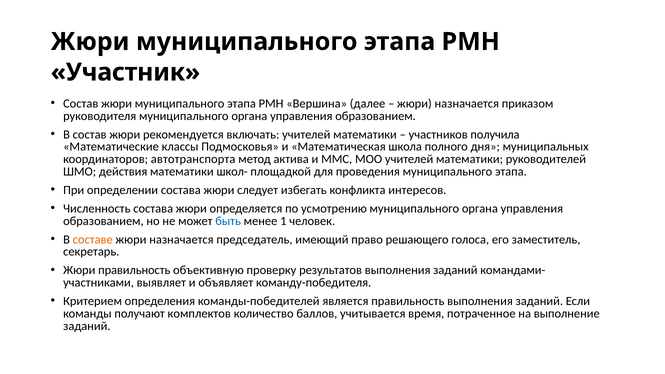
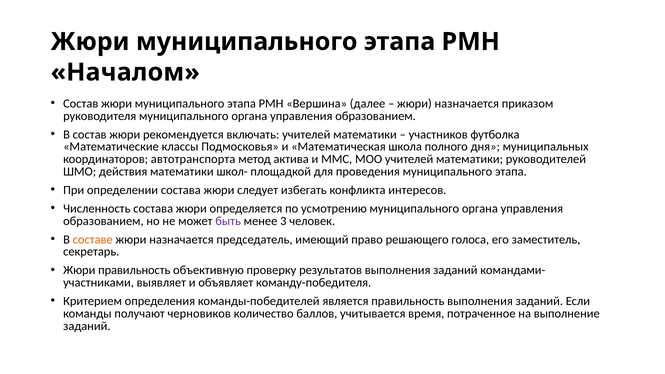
Участник: Участник -> Началом (125, 72)
получила: получила -> футболка (495, 135)
быть colour: blue -> purple (228, 221)
1: 1 -> 3 (283, 221)
комплектов: комплектов -> черновиков (199, 314)
